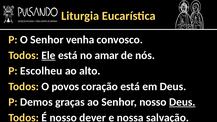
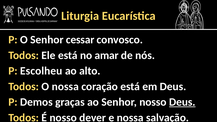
venha: venha -> cessar (80, 40)
Ele underline: present -> none (48, 55)
O povos: povos -> nossa (65, 86)
